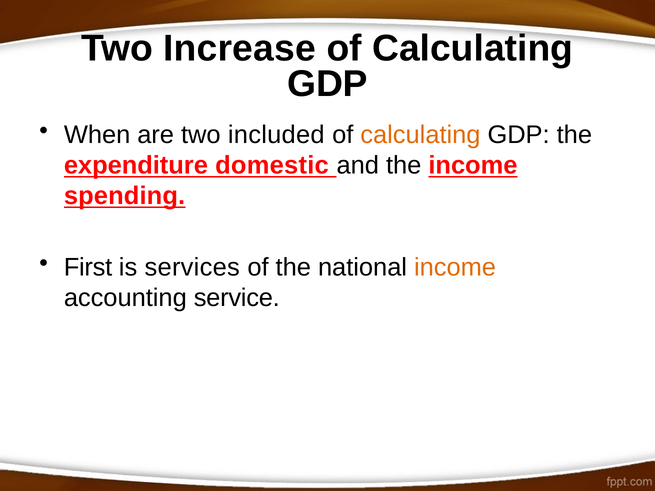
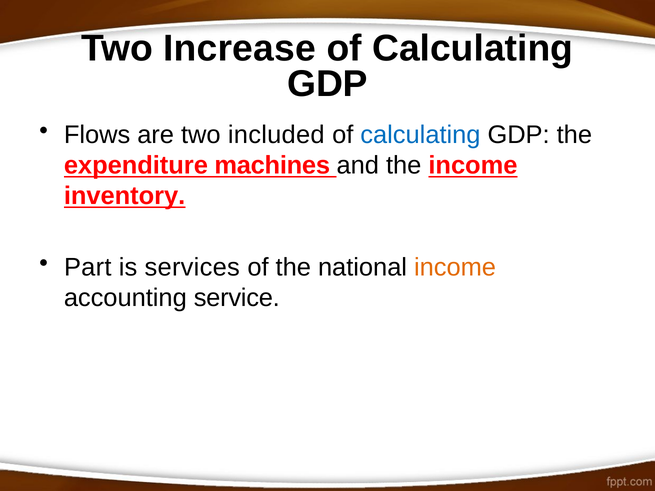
When: When -> Flows (97, 135)
calculating colour: orange -> blue (420, 135)
domestic: domestic -> machines (272, 166)
spending: spending -> inventory (125, 196)
First: First -> Part (88, 268)
